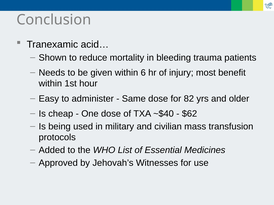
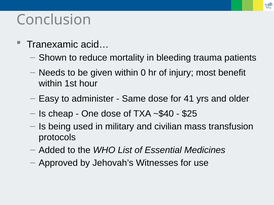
6: 6 -> 0 (143, 73)
82: 82 -> 41 (189, 99)
$62: $62 -> $25 (189, 114)
